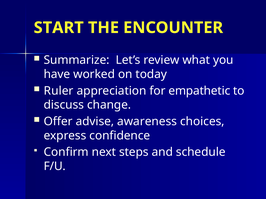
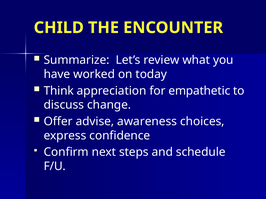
START: START -> CHILD (59, 28)
Ruler: Ruler -> Think (59, 91)
